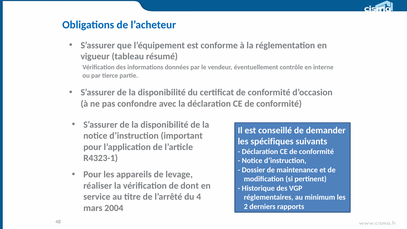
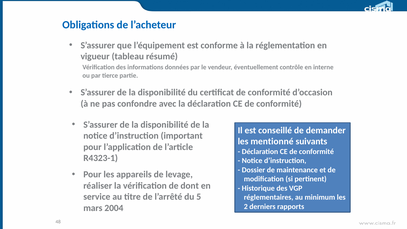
spécifiques: spécifiques -> mentionné (272, 142)
4: 4 -> 5 (199, 197)
